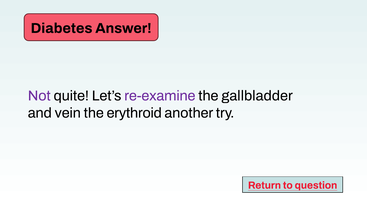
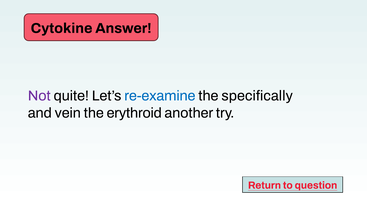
Diabetes: Diabetes -> Cytokine (62, 28)
re-examine colour: purple -> blue (160, 95)
gallbladder: gallbladder -> specifically (257, 95)
